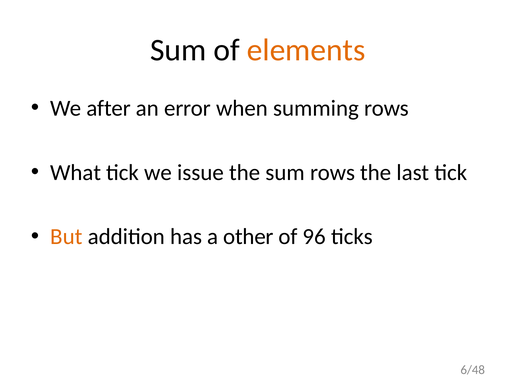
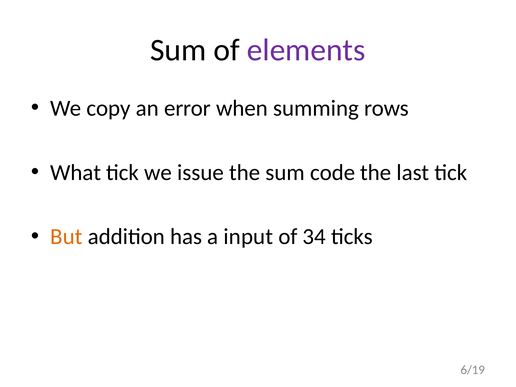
elements colour: orange -> purple (306, 50)
after: after -> copy (109, 108)
sum rows: rows -> code (333, 172)
other: other -> input (248, 237)
96: 96 -> 34 (314, 237)
6/48: 6/48 -> 6/19 (473, 370)
